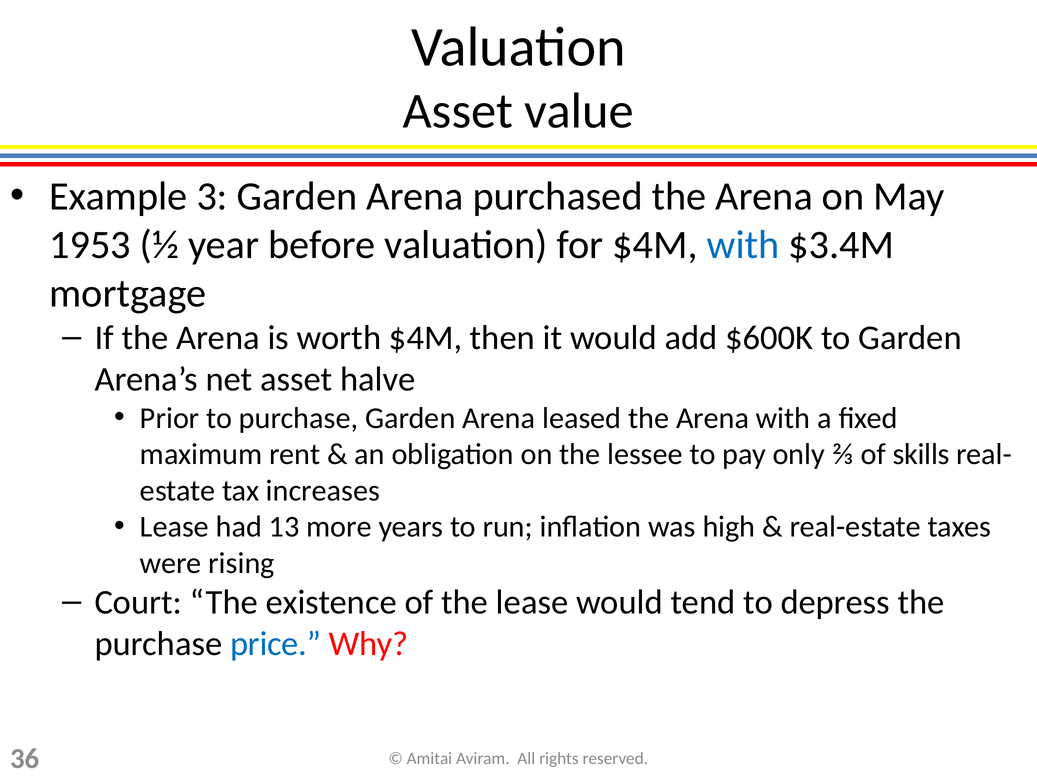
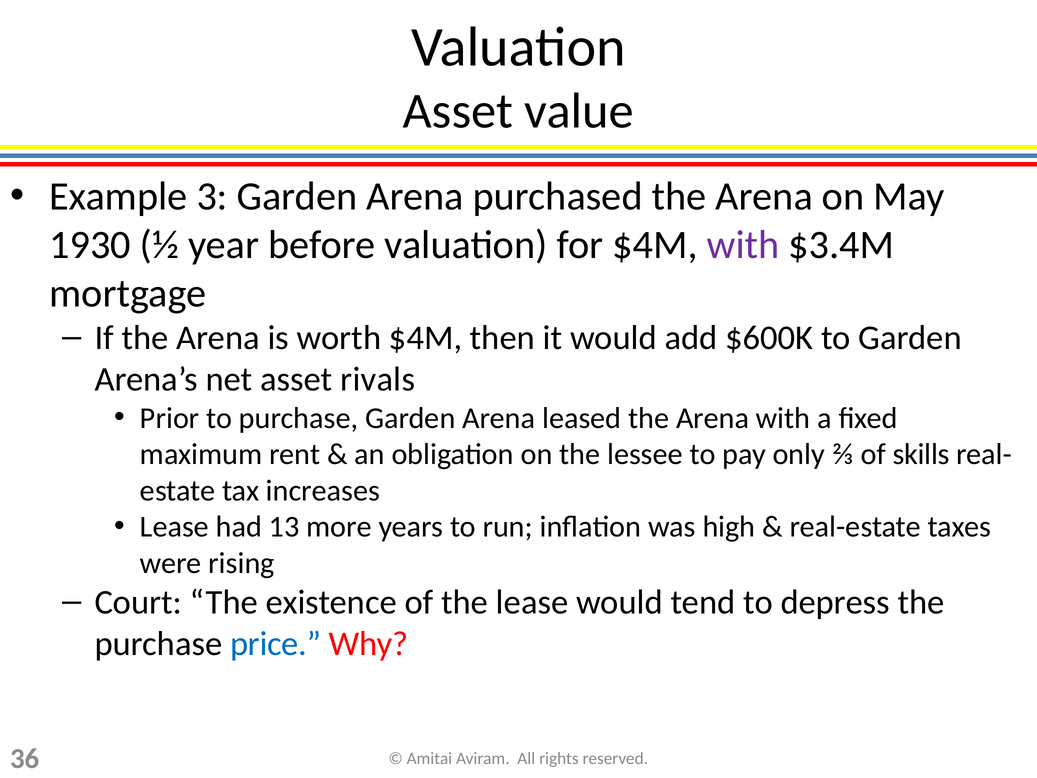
1953: 1953 -> 1930 (90, 245)
with colour: blue -> purple (743, 245)
halve: halve -> rivals (378, 379)
